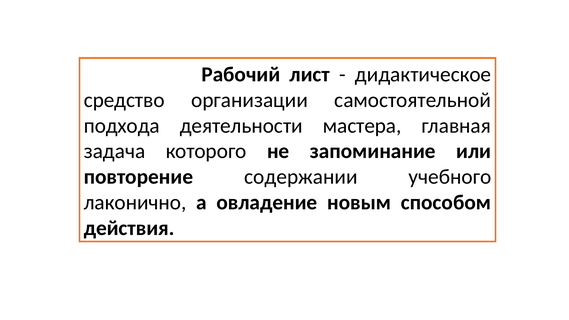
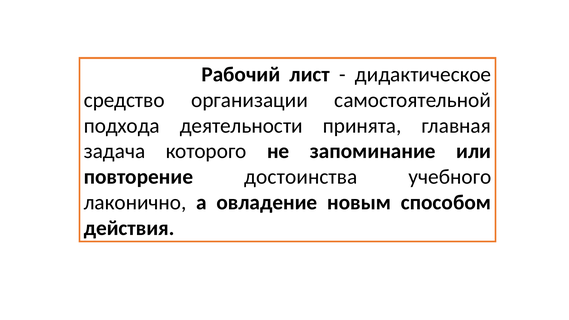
мастера: мастера -> принята (362, 126)
содержании: содержании -> достоинства (301, 177)
